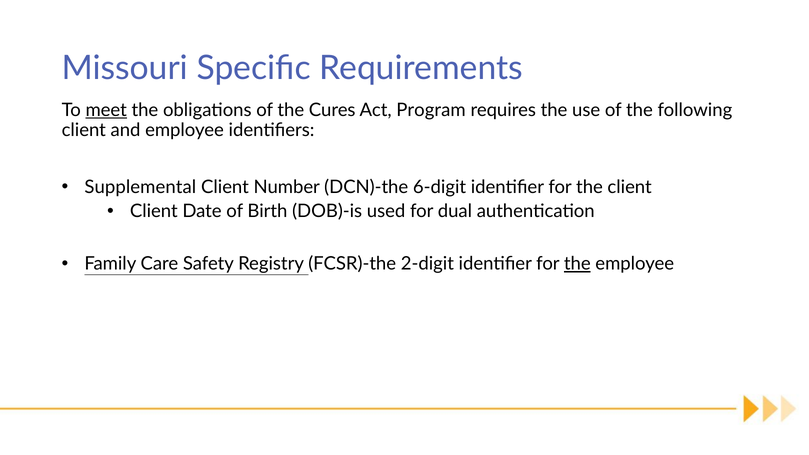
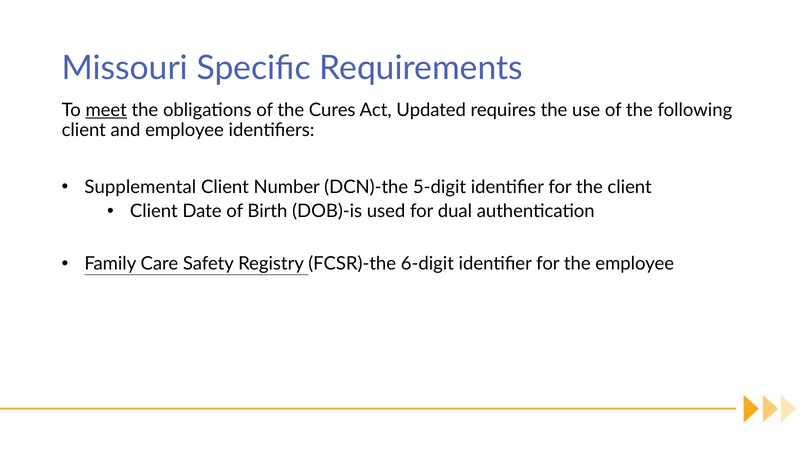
Program: Program -> Updated (431, 110)
6-digit: 6-digit -> 5-digit (440, 187)
2-digit: 2-digit -> 6-digit (427, 264)
the underline: present -> none (577, 264)
